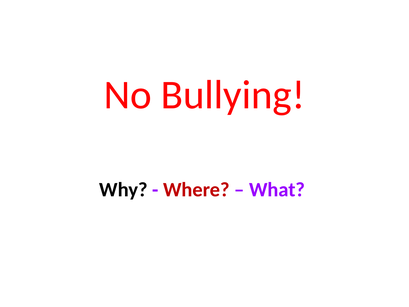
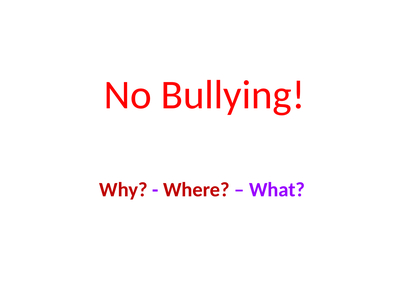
Why colour: black -> red (123, 190)
